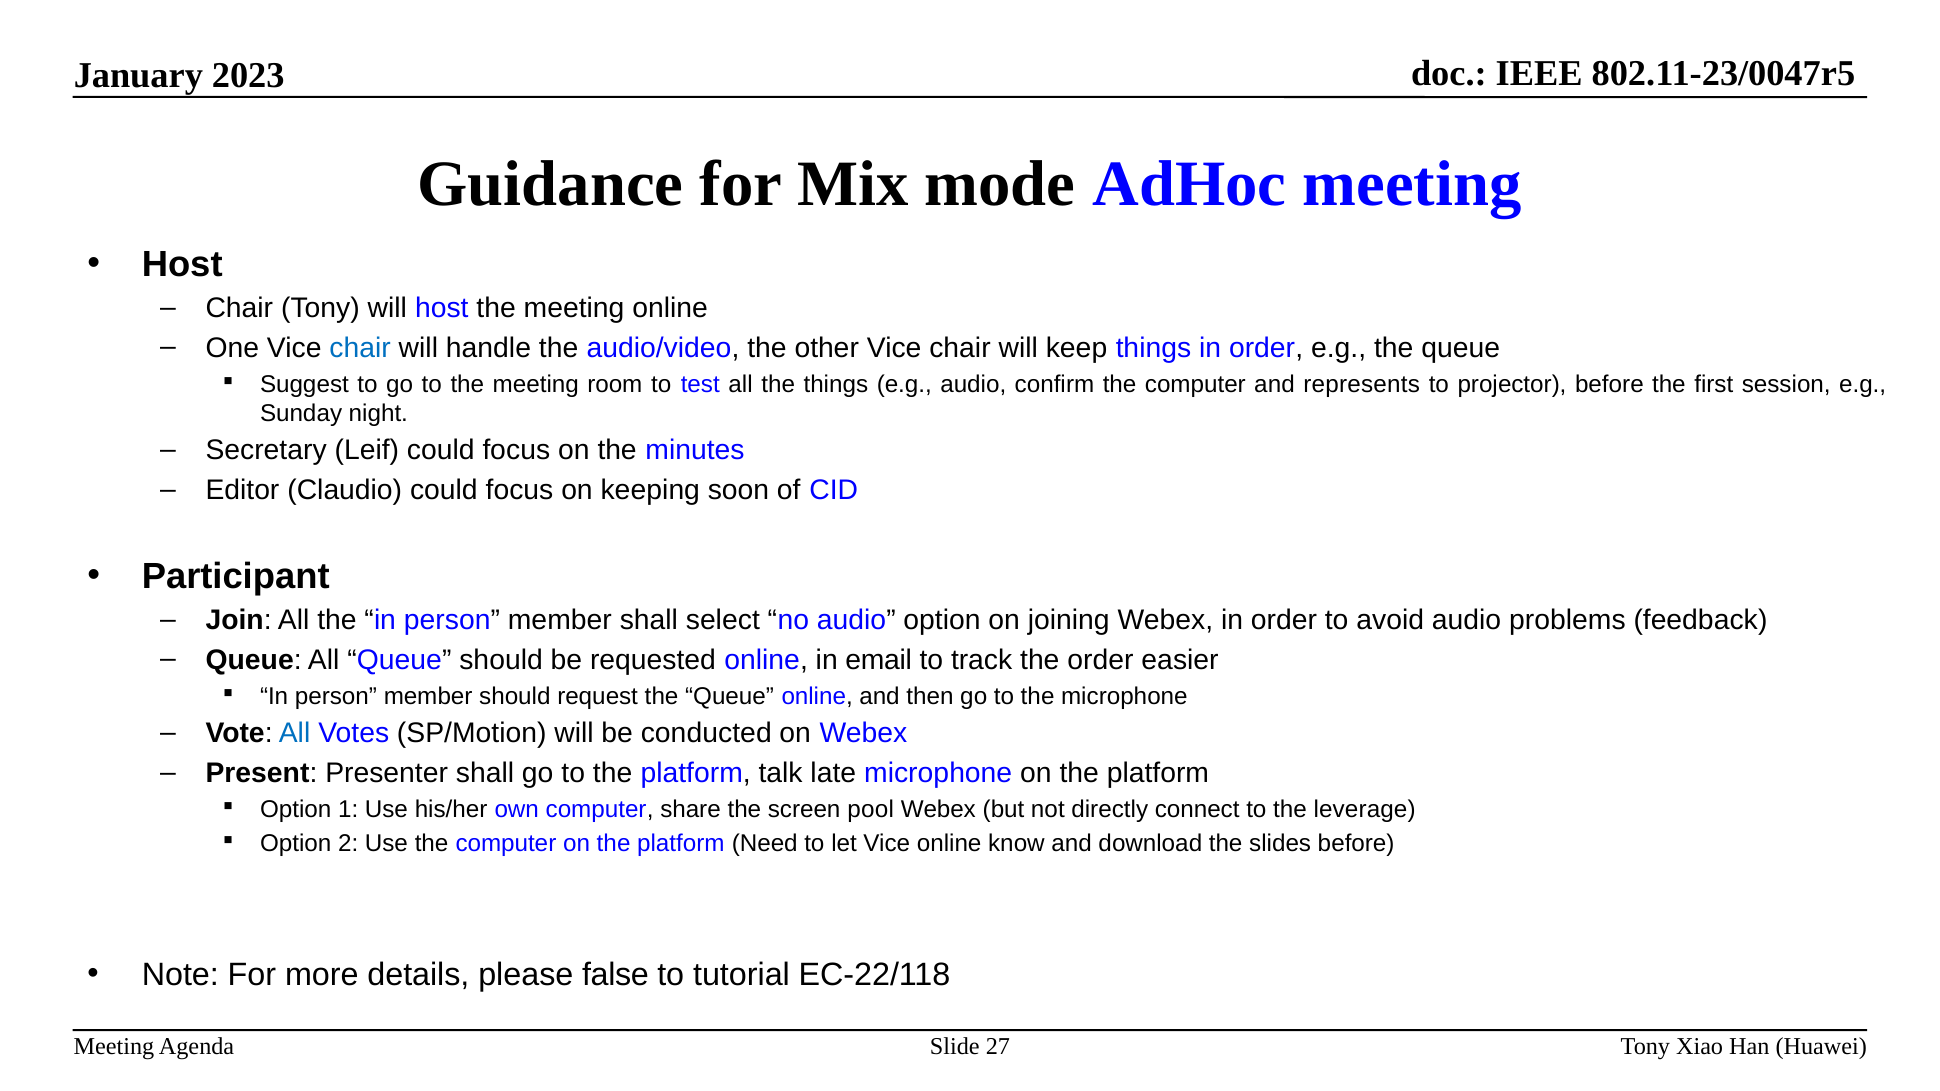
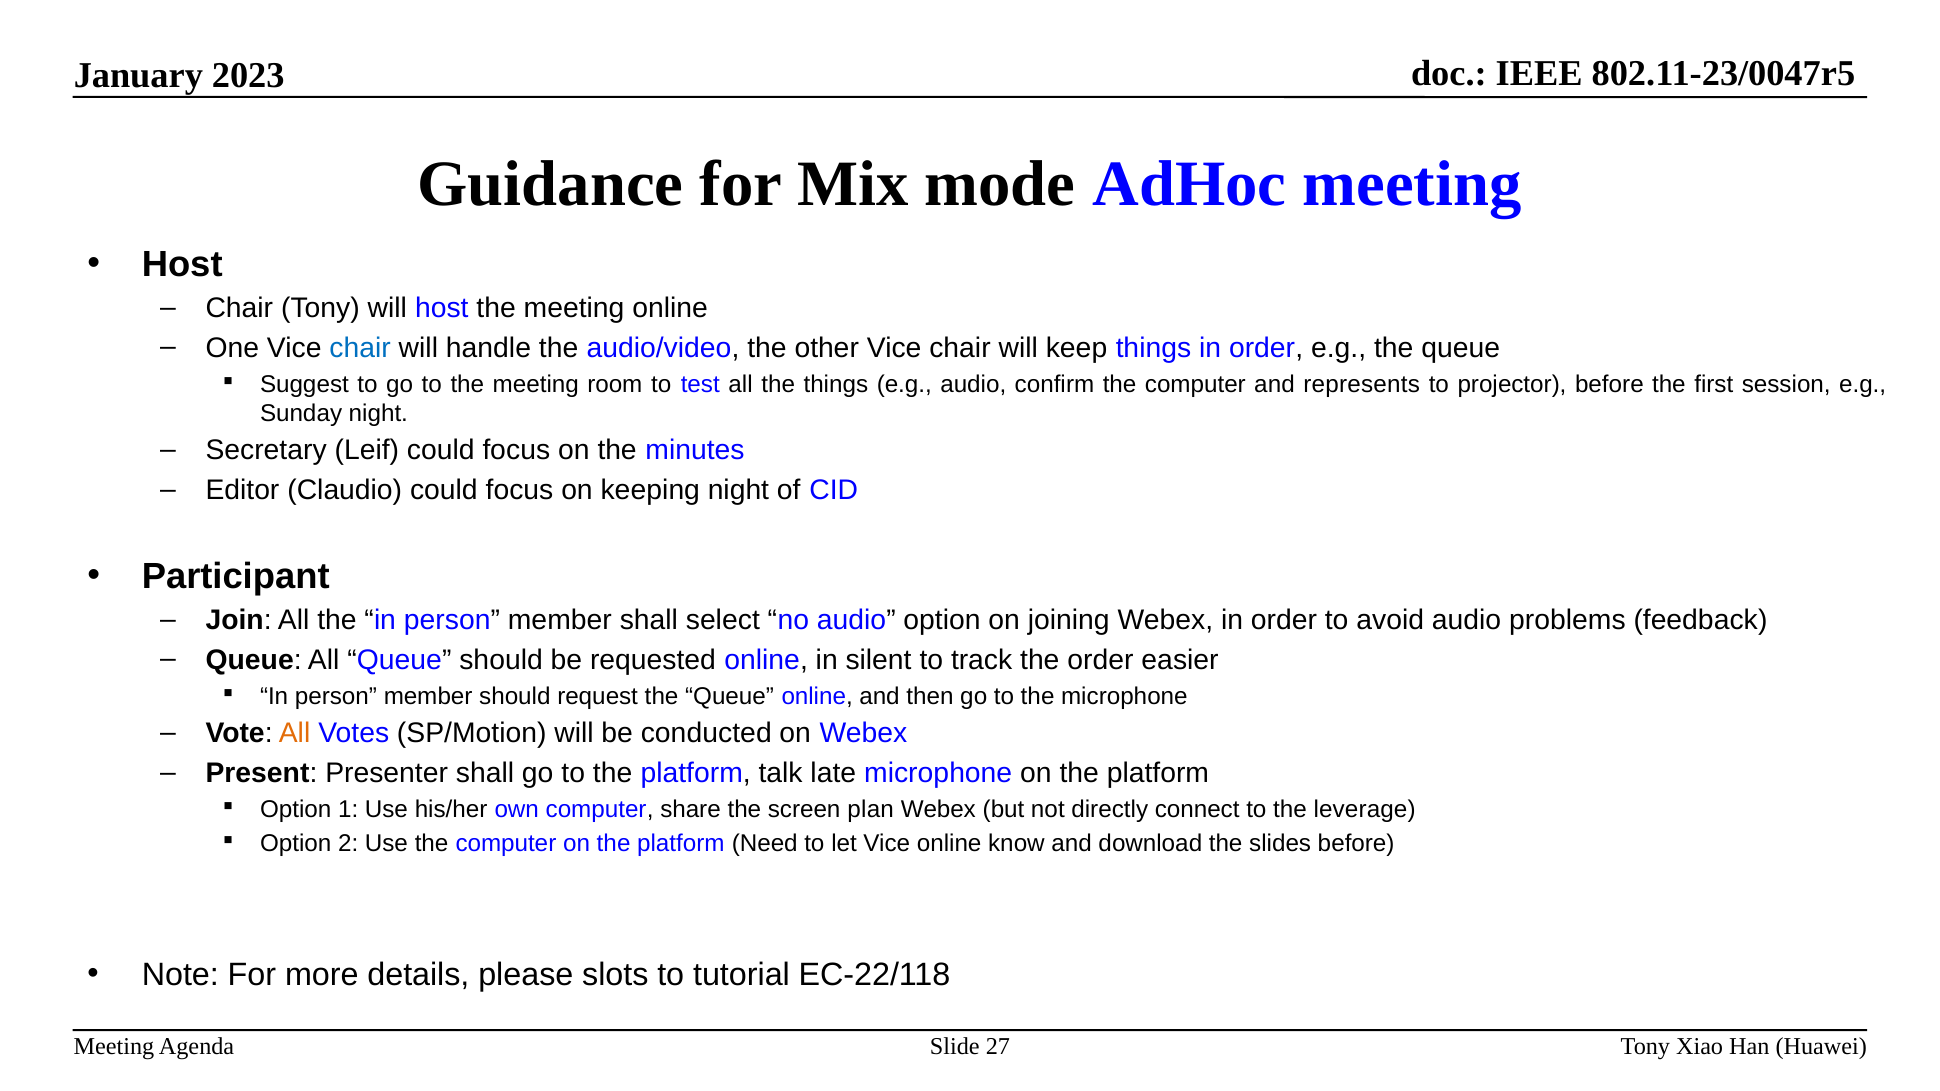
keeping soon: soon -> night (738, 490)
email: email -> silent (879, 660)
All colour: blue -> orange (295, 734)
pool: pool -> plan (871, 810)
false: false -> slots (615, 975)
